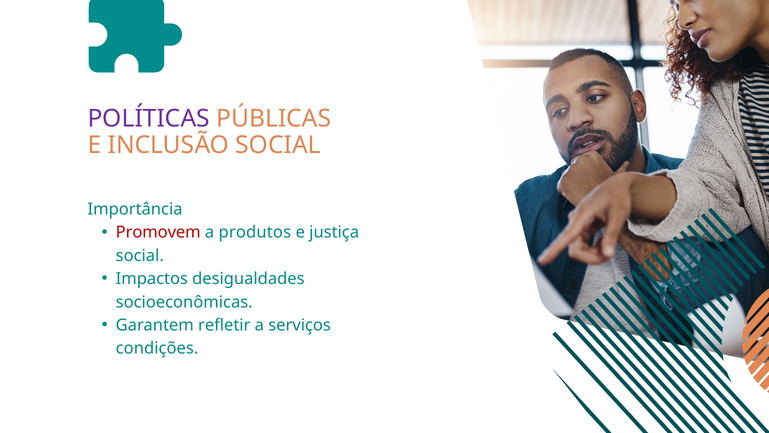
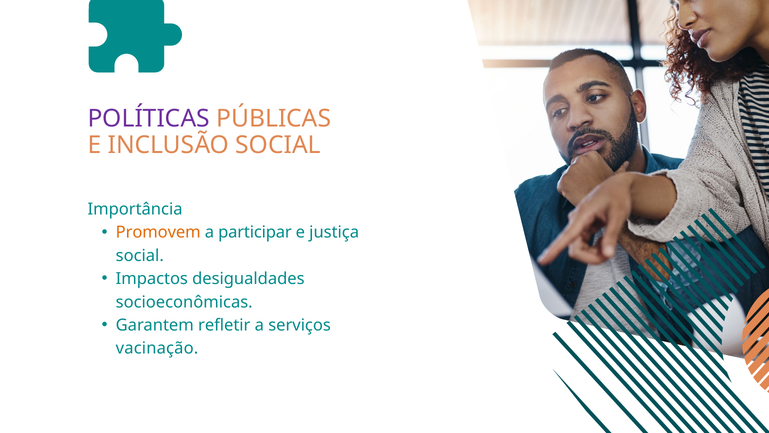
Promovem colour: red -> orange (158, 232)
produtos: produtos -> participar (255, 232)
condições: condições -> vacinação (157, 348)
